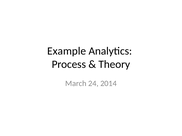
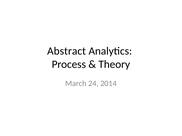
Example: Example -> Abstract (67, 51)
